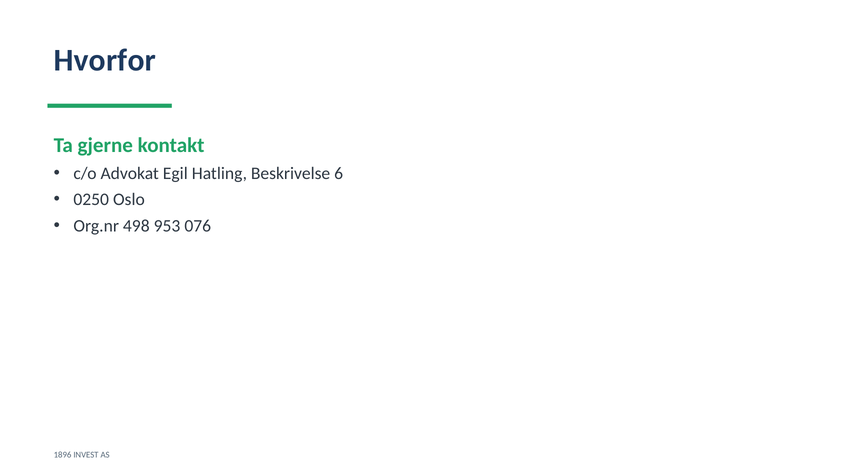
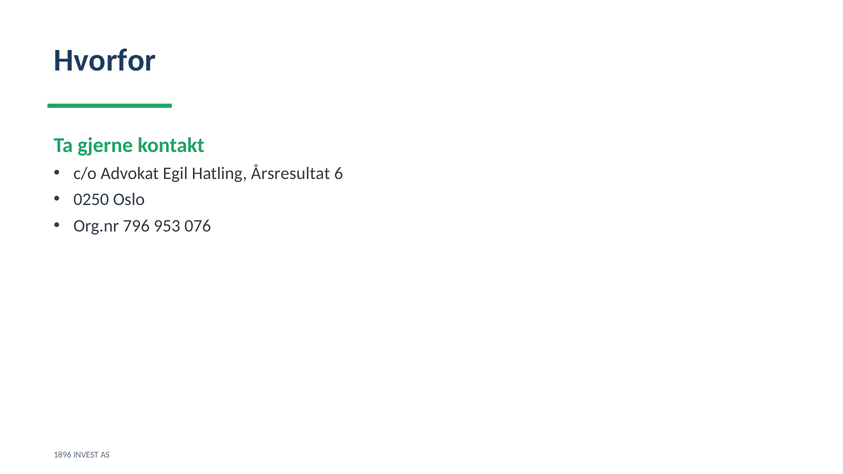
Beskrivelse: Beskrivelse -> Årsresultat (291, 173)
498: 498 -> 796 (136, 226)
